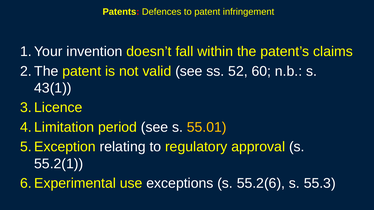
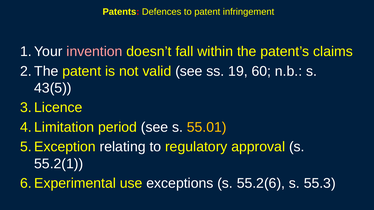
invention colour: white -> pink (94, 52)
52: 52 -> 19 (238, 71)
43(1: 43(1 -> 43(5 (53, 88)
